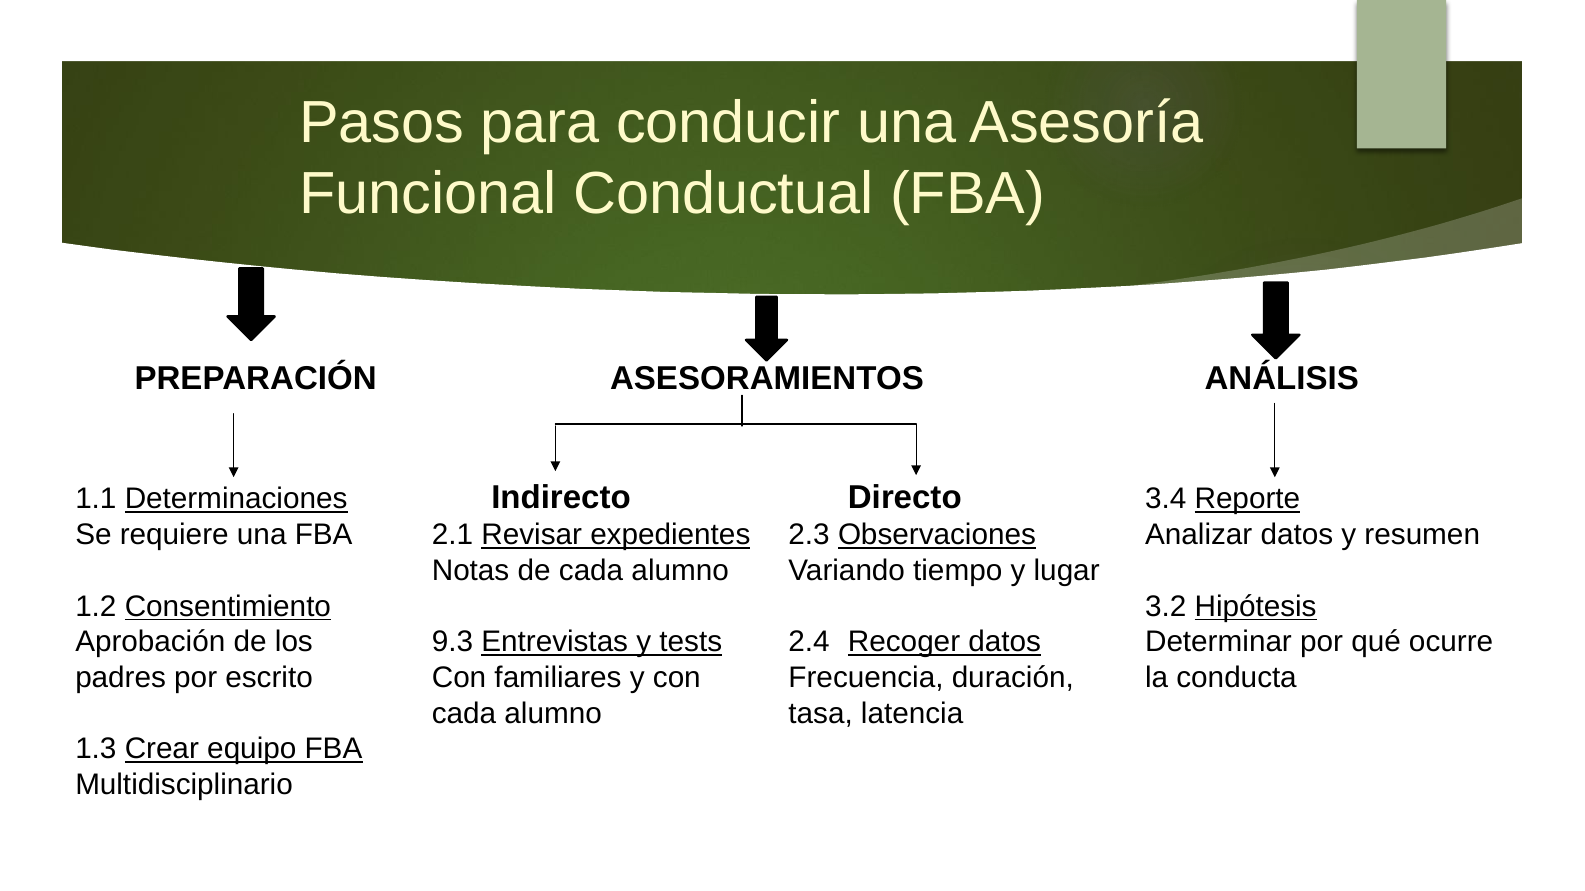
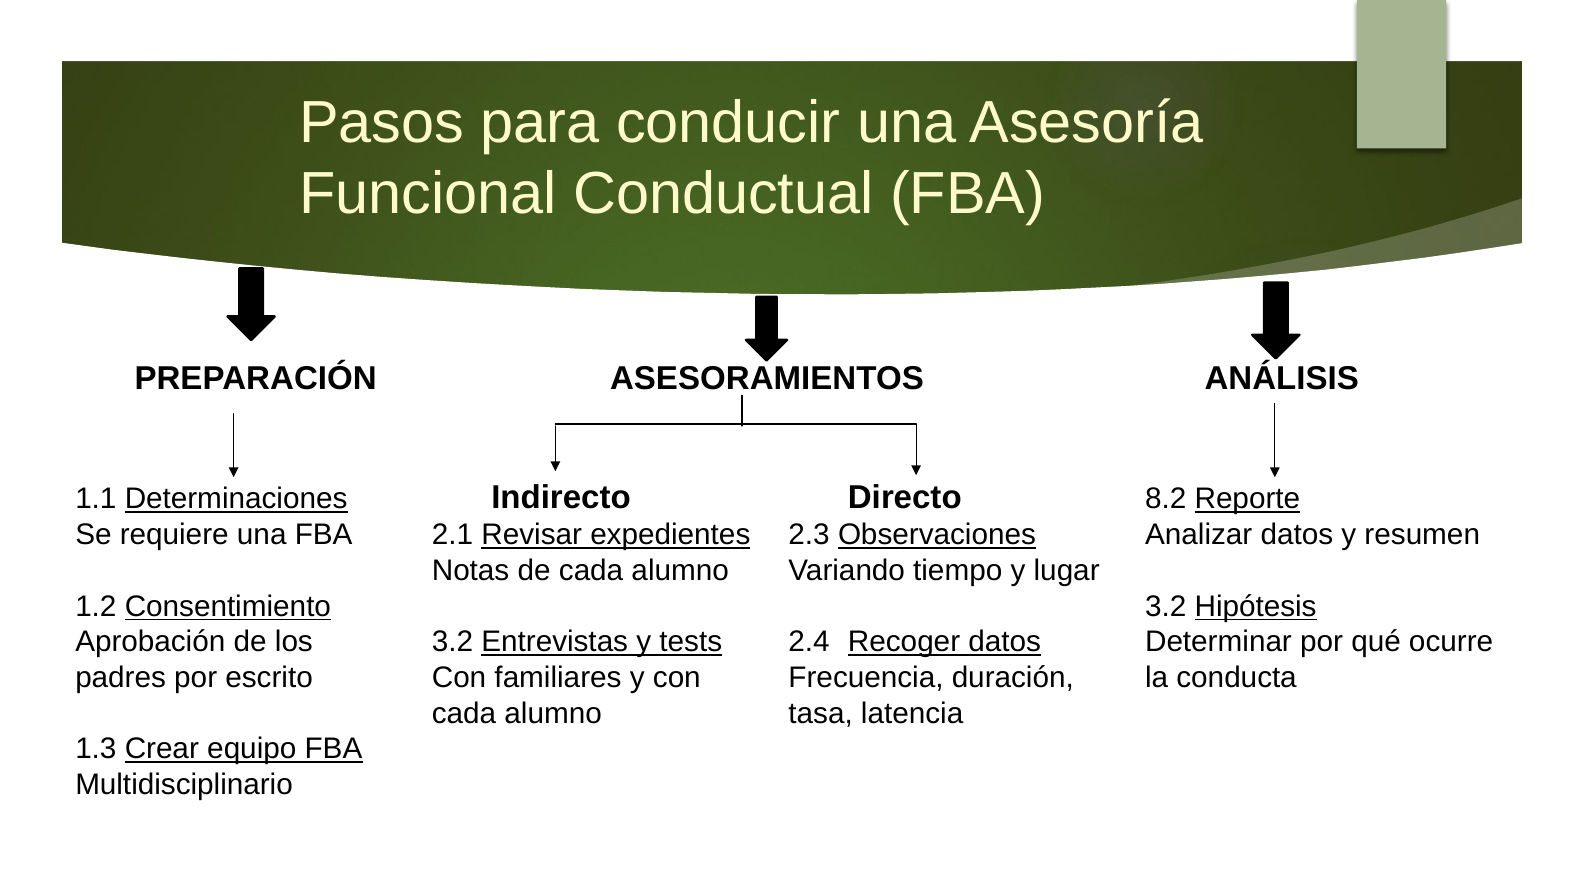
3.4: 3.4 -> 8.2 (1166, 499)
los 9.3: 9.3 -> 3.2 (453, 643)
